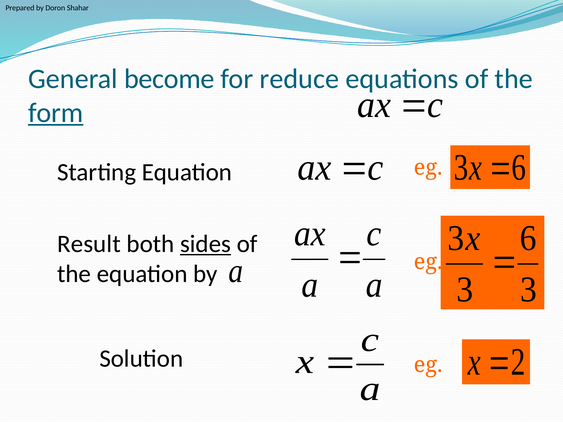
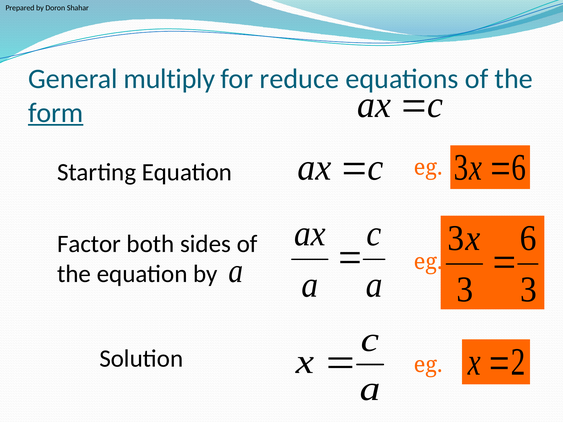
become: become -> multiply (169, 79)
Result: Result -> Factor (89, 244)
sides underline: present -> none (206, 244)
